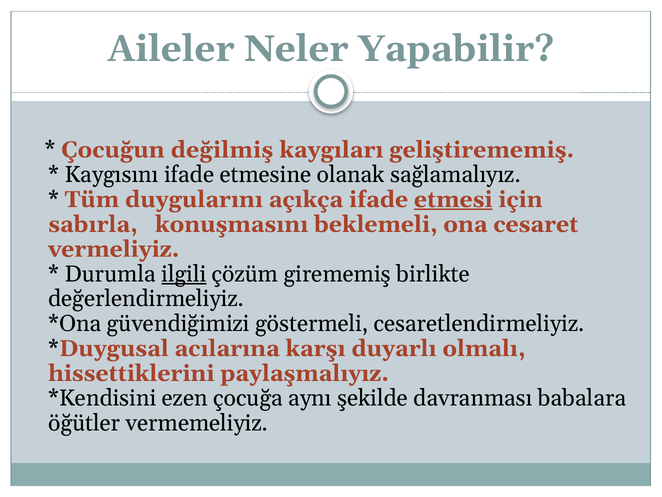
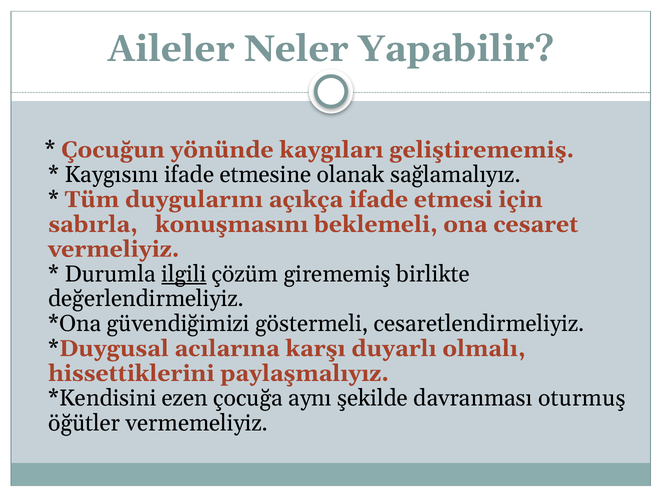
değilmiş: değilmiş -> yönünde (222, 150)
etmesi underline: present -> none (453, 199)
babalara: babalara -> oturmuş (582, 398)
